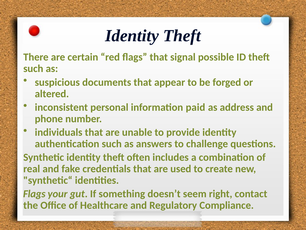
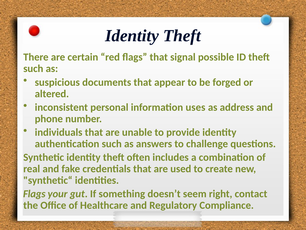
paid: paid -> uses (195, 107)
